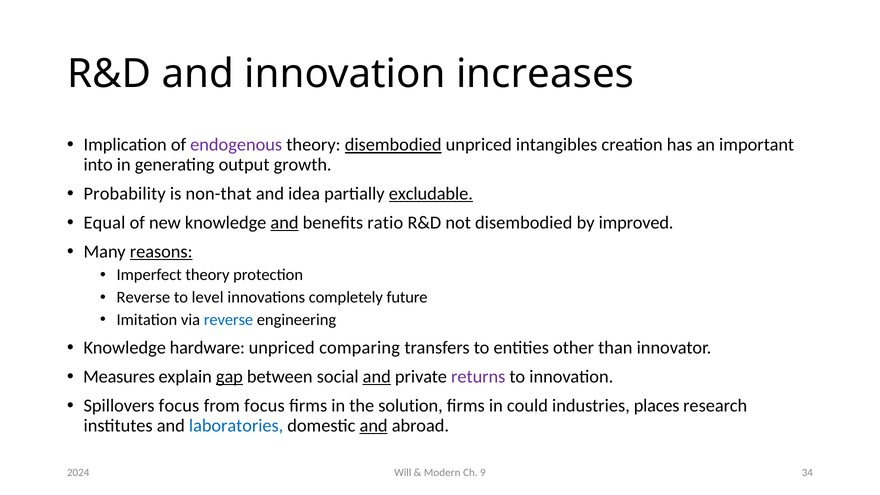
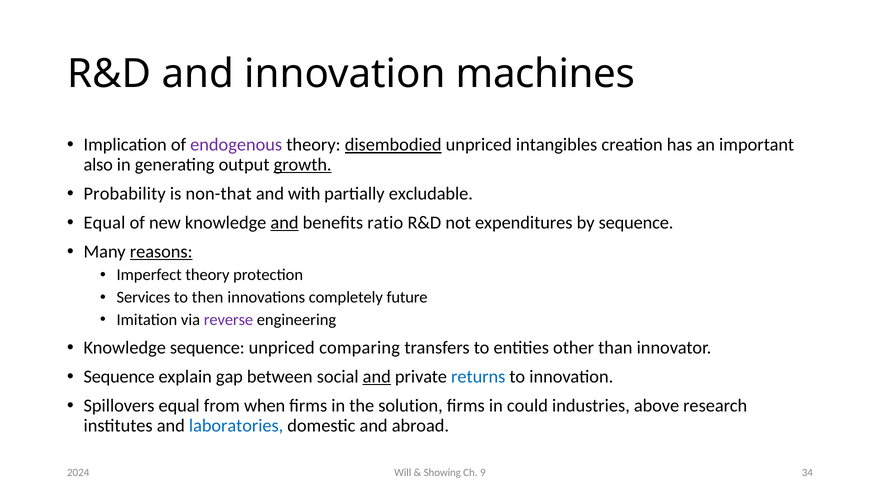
increases: increases -> machines (545, 74)
into: into -> also (98, 165)
growth underline: none -> present (303, 165)
idea: idea -> with (304, 194)
excludable underline: present -> none (431, 194)
not disembodied: disembodied -> expenditures (524, 223)
by improved: improved -> sequence (636, 223)
Reverse: Reverse -> Services (143, 297)
level: level -> then (208, 297)
reverse colour: blue -> purple (229, 320)
Knowledge hardware: hardware -> sequence (207, 348)
Measures: Measures -> Sequence (119, 377)
gap underline: present -> none (229, 377)
returns colour: purple -> blue (478, 377)
Spillovers focus: focus -> equal (179, 406)
from focus: focus -> when (265, 406)
places: places -> above (657, 406)
and underline: present -> none (374, 425)
Modern: Modern -> Showing (442, 473)
